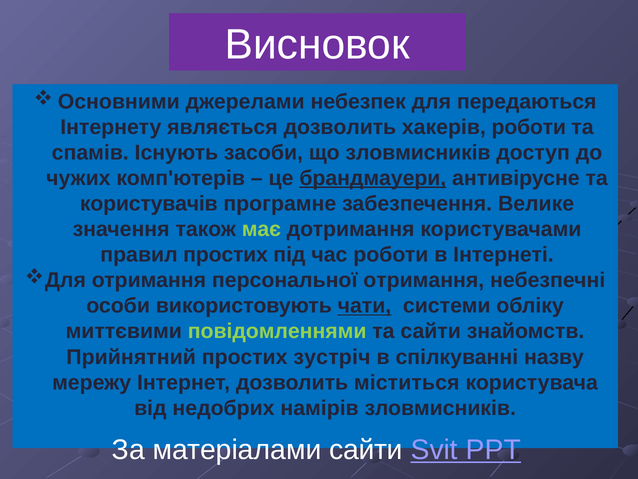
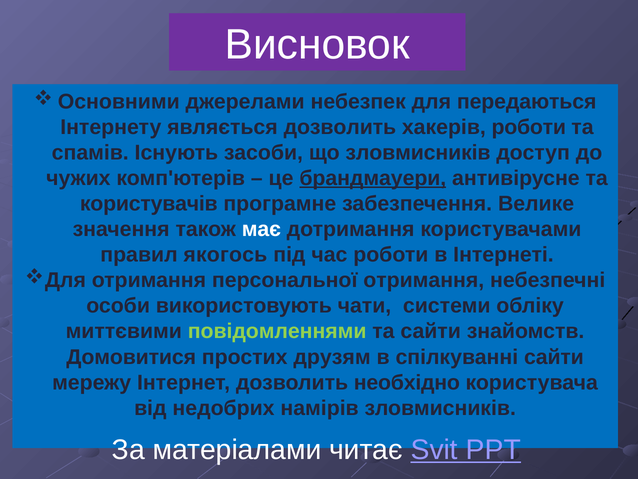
має colour: light green -> white (261, 229)
правил простих: простих -> якогось (225, 255)
чати underline: present -> none (364, 306)
Прийнятний: Прийнятний -> Домовитися (131, 357)
зустріч: зустріч -> друзям (332, 357)
спілкуванні назву: назву -> сайти (554, 357)
міститься: міститься -> необхідно (407, 382)
матеріалами сайти: сайти -> читає (366, 449)
